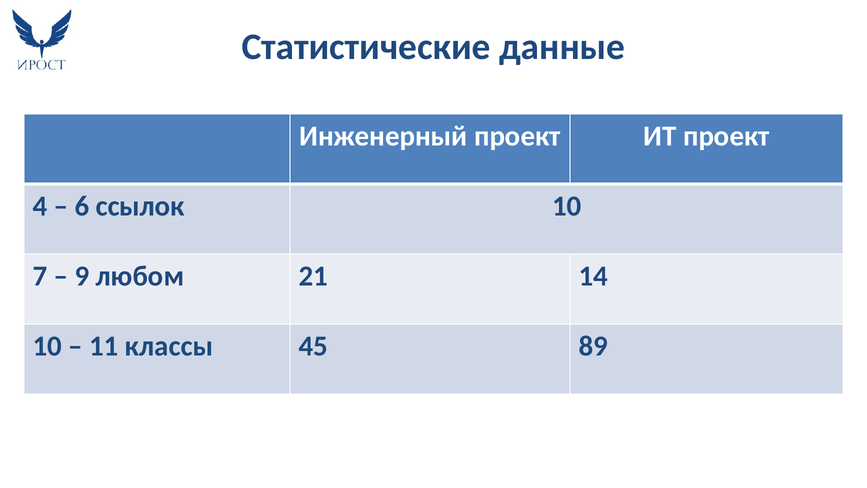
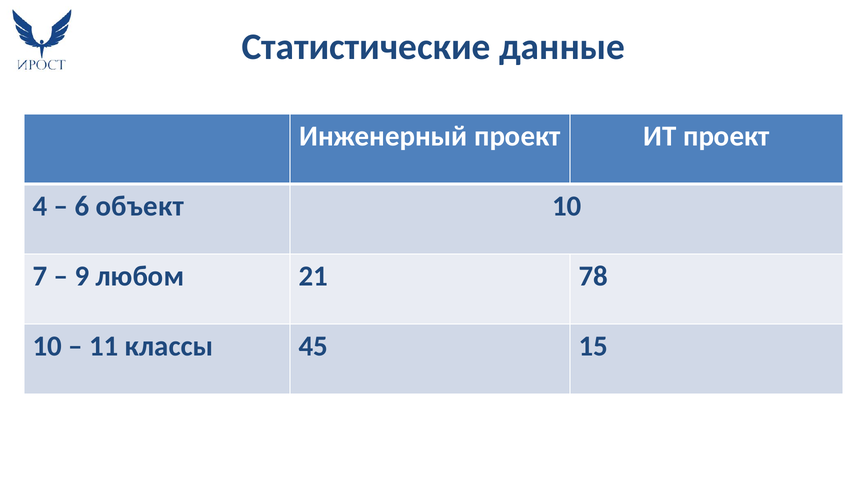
ссылок: ссылок -> объект (140, 206)
14: 14 -> 78 (593, 276)
89: 89 -> 15 (593, 346)
